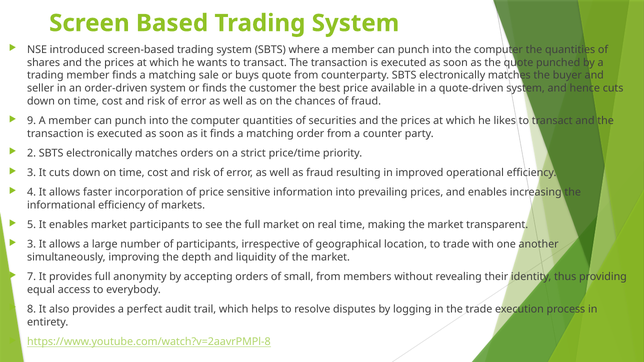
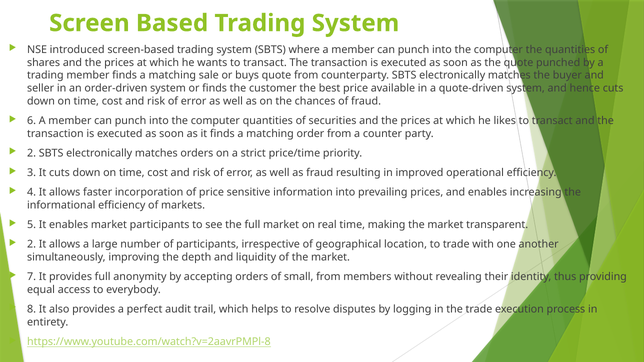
9: 9 -> 6 (32, 121)
3: 3 -> 2 (32, 245)
